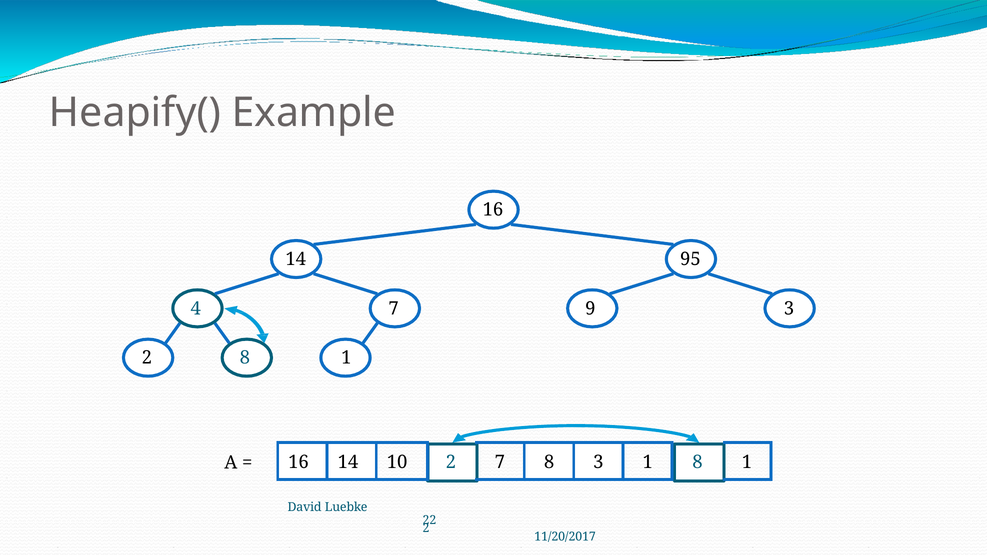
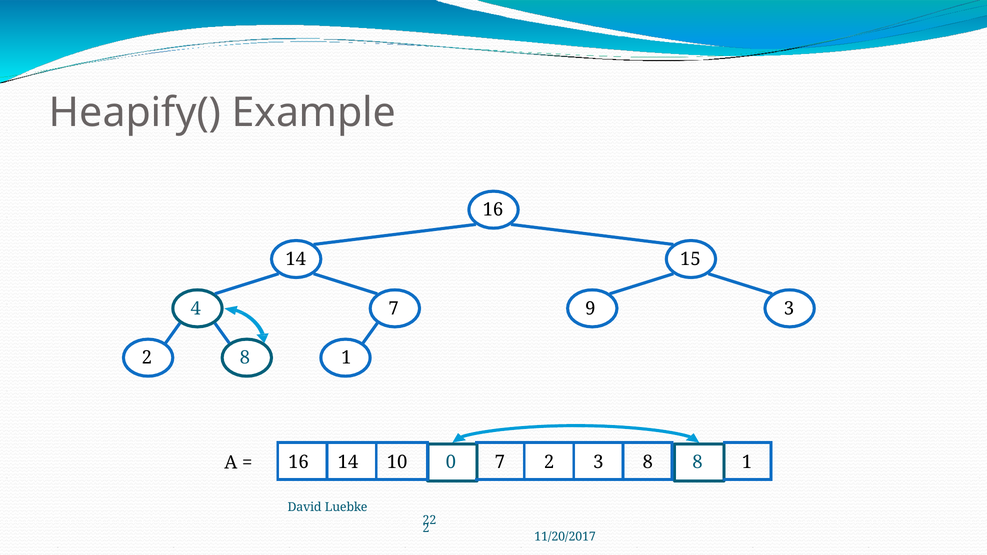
95: 95 -> 15 (690, 259)
10 2: 2 -> 0 (451, 462)
7 8: 8 -> 2 (549, 462)
3 1: 1 -> 8 (648, 462)
